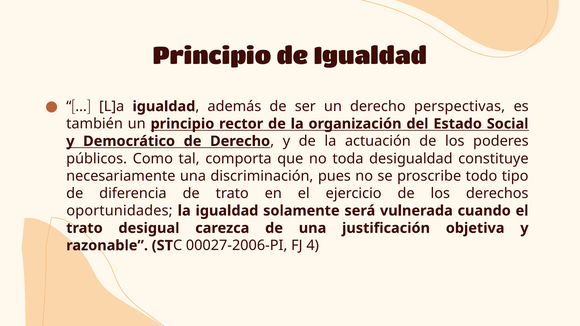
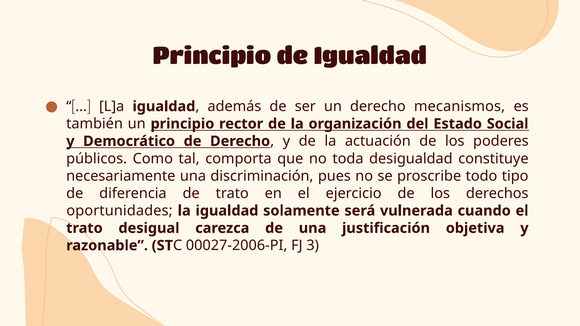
perspectivas: perspectivas -> mecanismos (460, 106)
4: 4 -> 3 (313, 246)
